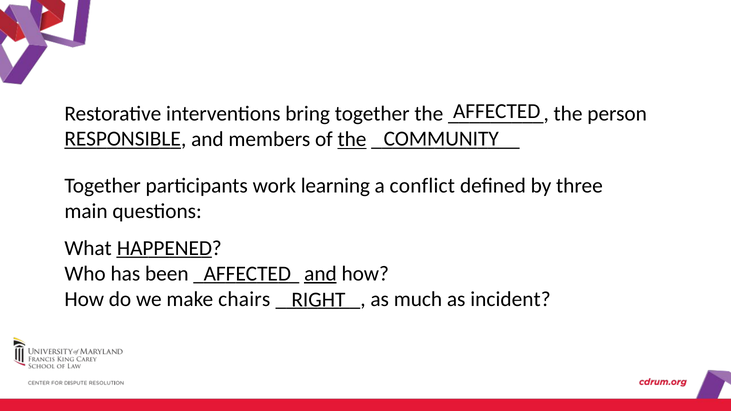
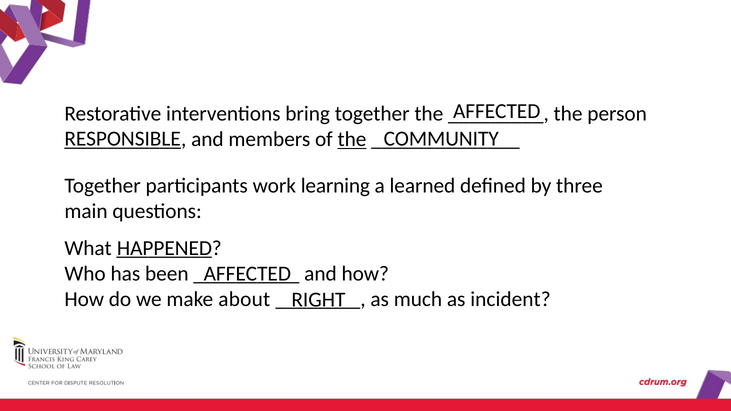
conflict: conflict -> learned (422, 186)
and underline: present -> none (320, 274)
chairs: chairs -> about (244, 299)
